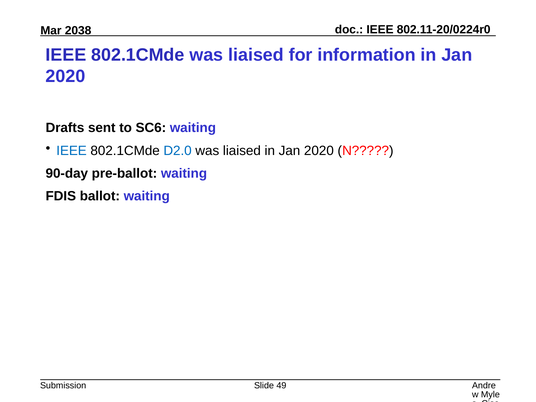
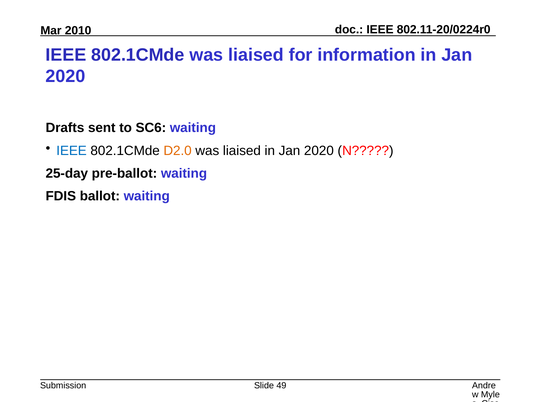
2038: 2038 -> 2010 (78, 30)
D2.0 colour: blue -> orange (178, 151)
90-day: 90-day -> 25-day (67, 173)
